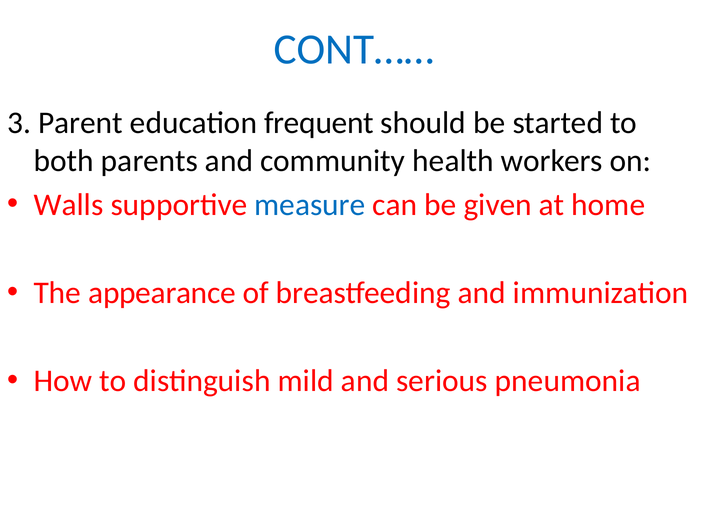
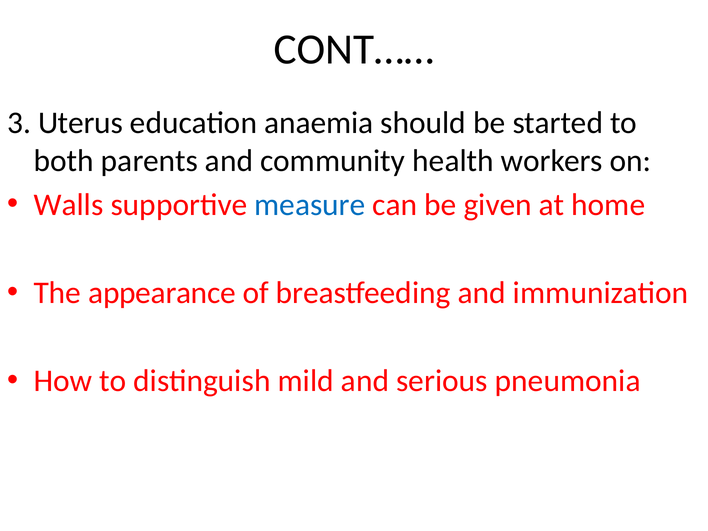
CONT…… colour: blue -> black (354, 49)
Parent: Parent -> Uterus (80, 123)
frequent: frequent -> anaemia (319, 123)
